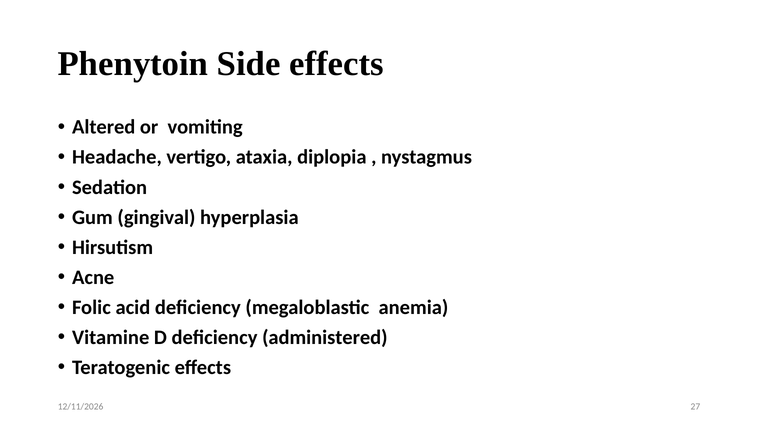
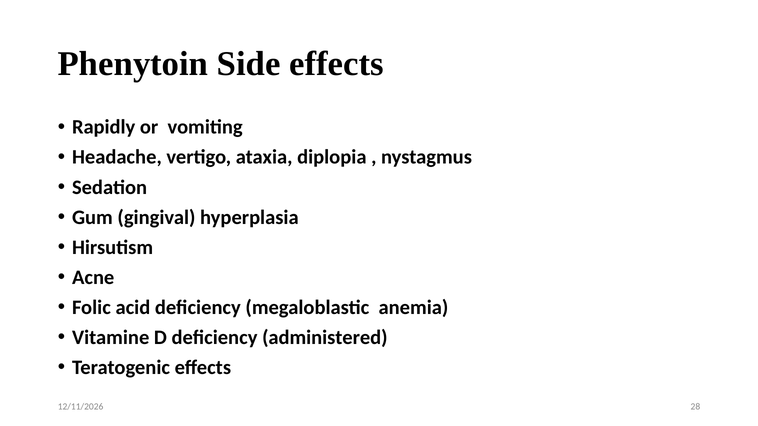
Altered: Altered -> Rapidly (104, 127)
27: 27 -> 28 (695, 407)
